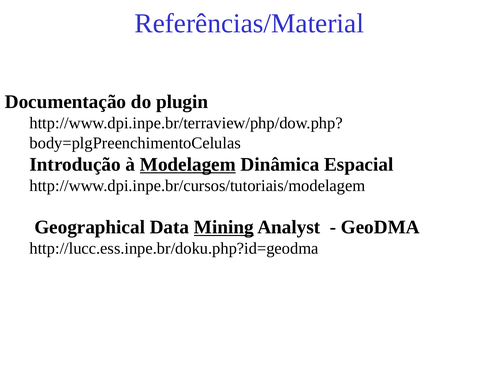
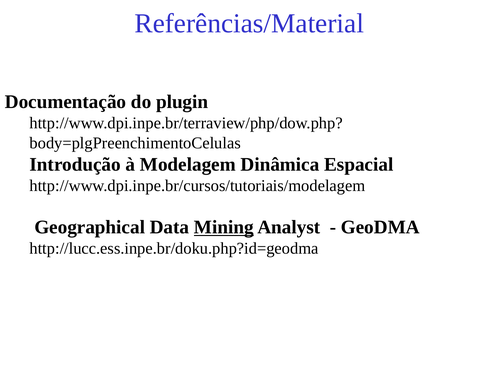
Modelagem underline: present -> none (188, 164)
